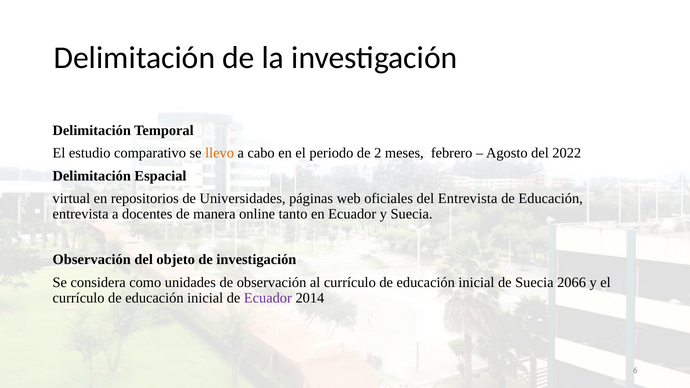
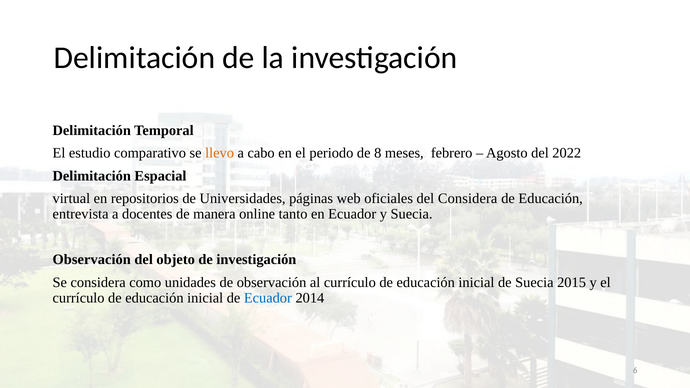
2: 2 -> 8 (378, 153)
del Entrevista: Entrevista -> Considera (468, 199)
2066: 2066 -> 2015 (572, 282)
Ecuador colour: purple -> blue (268, 298)
